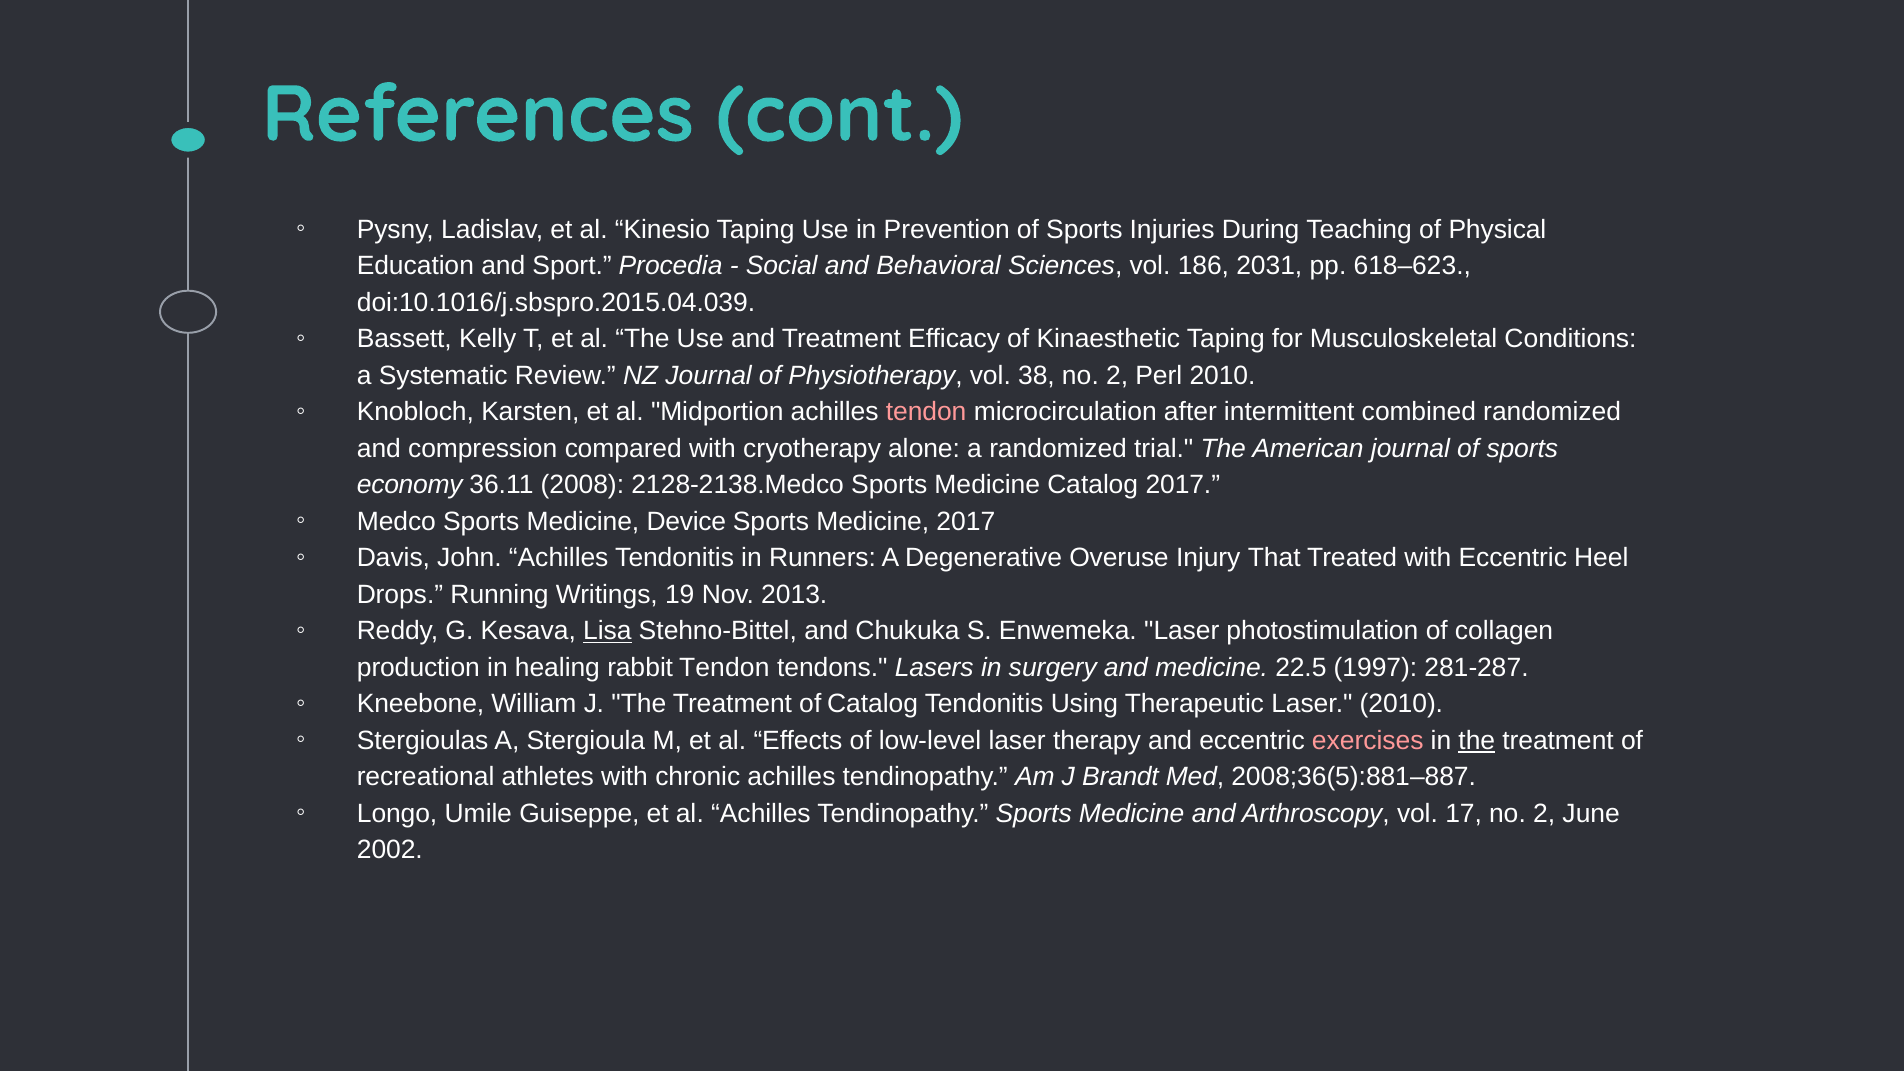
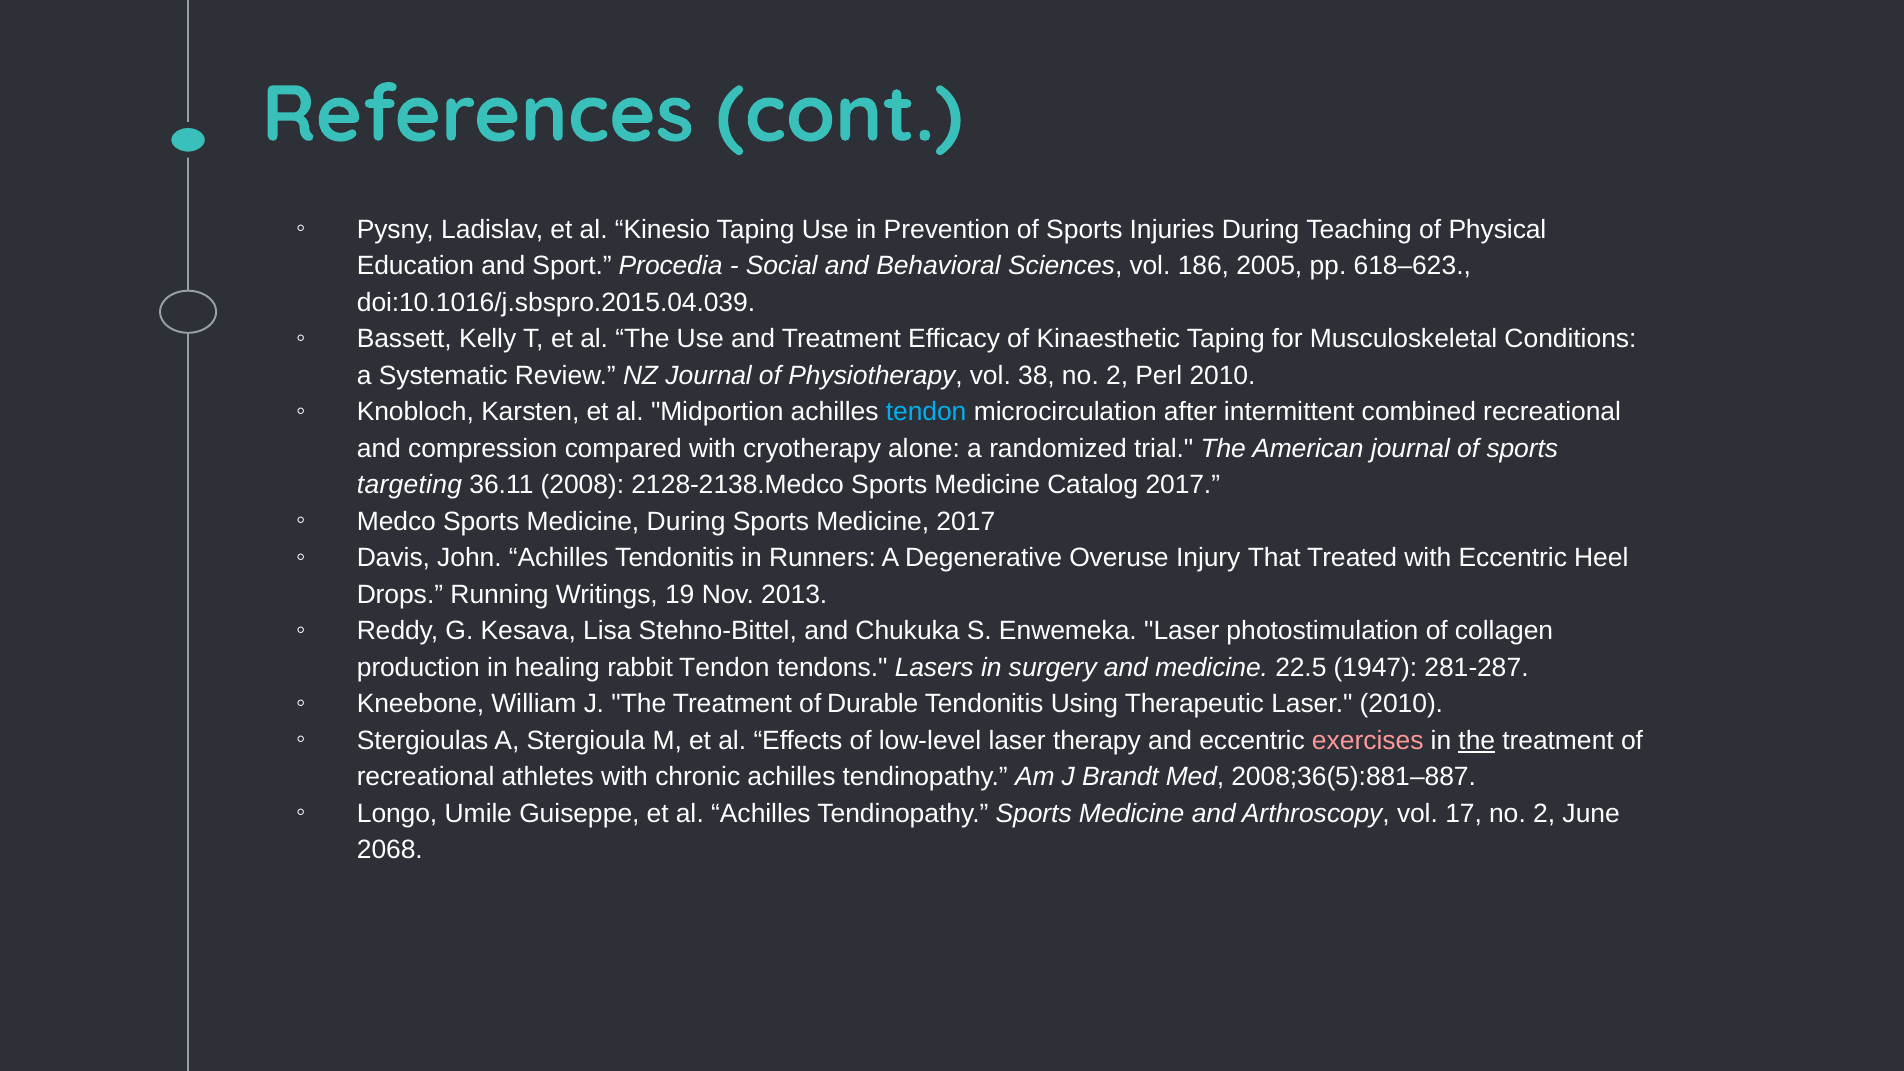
2031: 2031 -> 2005 (1269, 266)
tendon colour: pink -> light blue (926, 412)
combined randomized: randomized -> recreational (1552, 412)
economy: economy -> targeting (410, 485)
Medicine Device: Device -> During (686, 522)
Lisa underline: present -> none (607, 631)
1997: 1997 -> 1947 (1375, 668)
of Catalog: Catalog -> Durable (873, 704)
2002: 2002 -> 2068 (390, 850)
